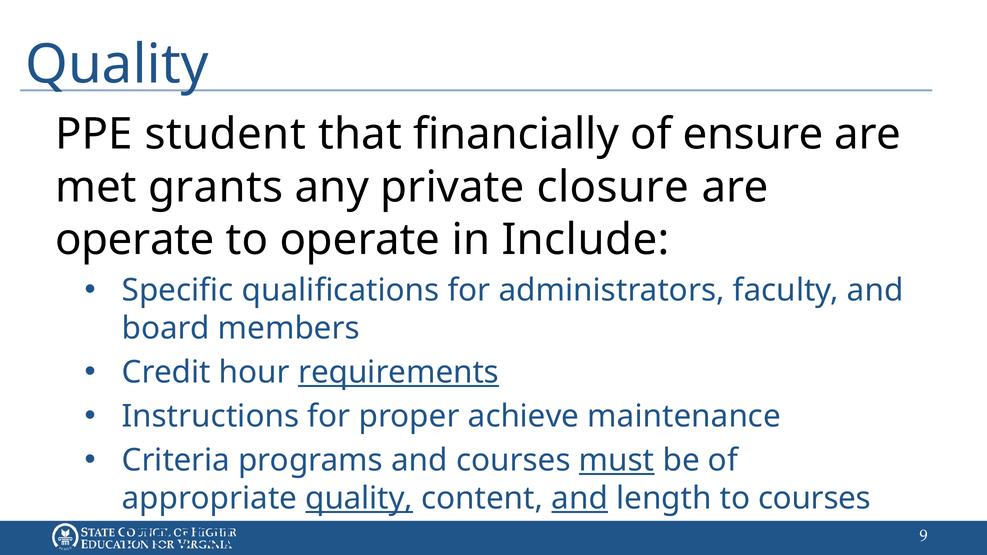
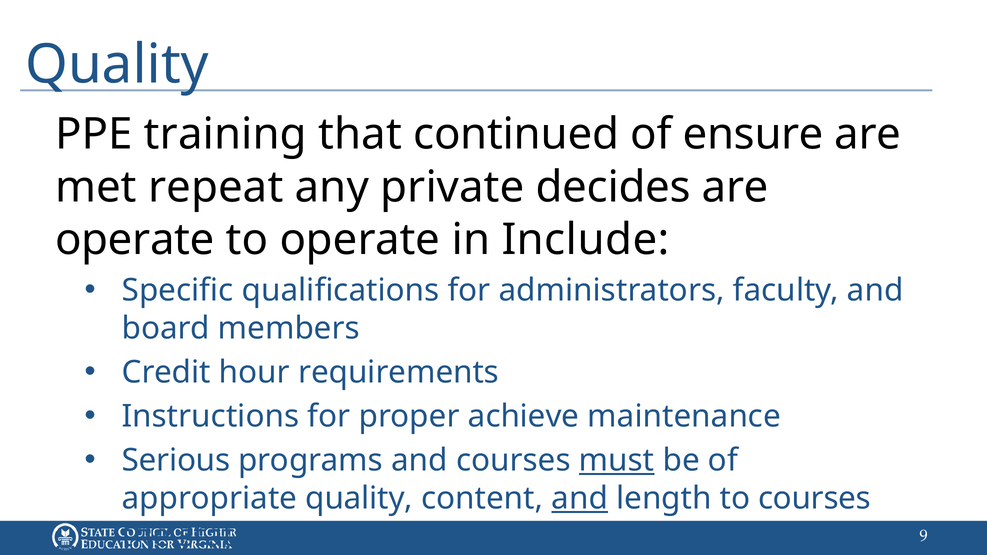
PPE student: student -> training (225, 135)
financially: financially -> continued (516, 135)
grants: grants -> repeat (216, 187)
closure: closure -> decides (613, 187)
requirements underline: present -> none (399, 372)
Criteria: Criteria -> Serious (176, 461)
quality underline: present -> none (359, 498)
